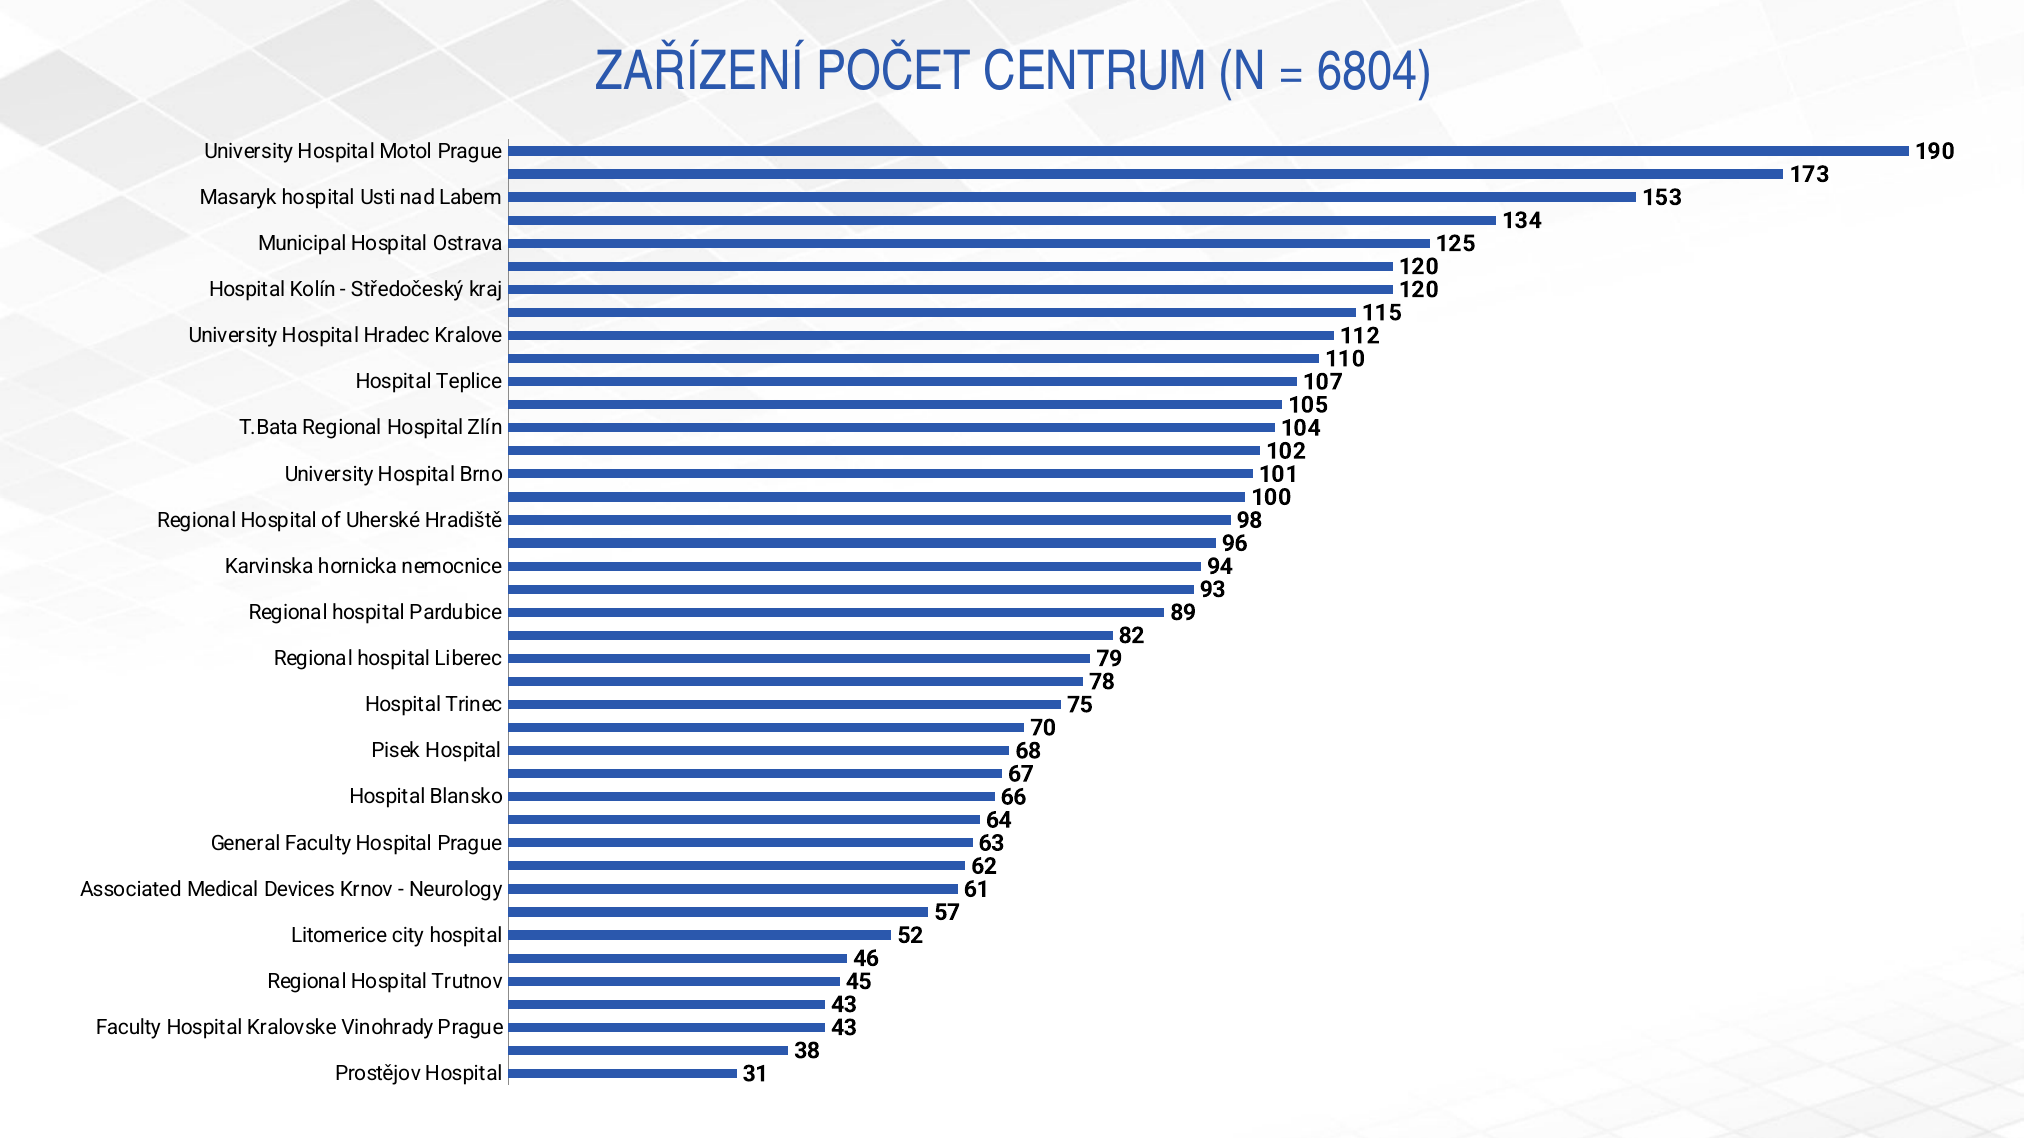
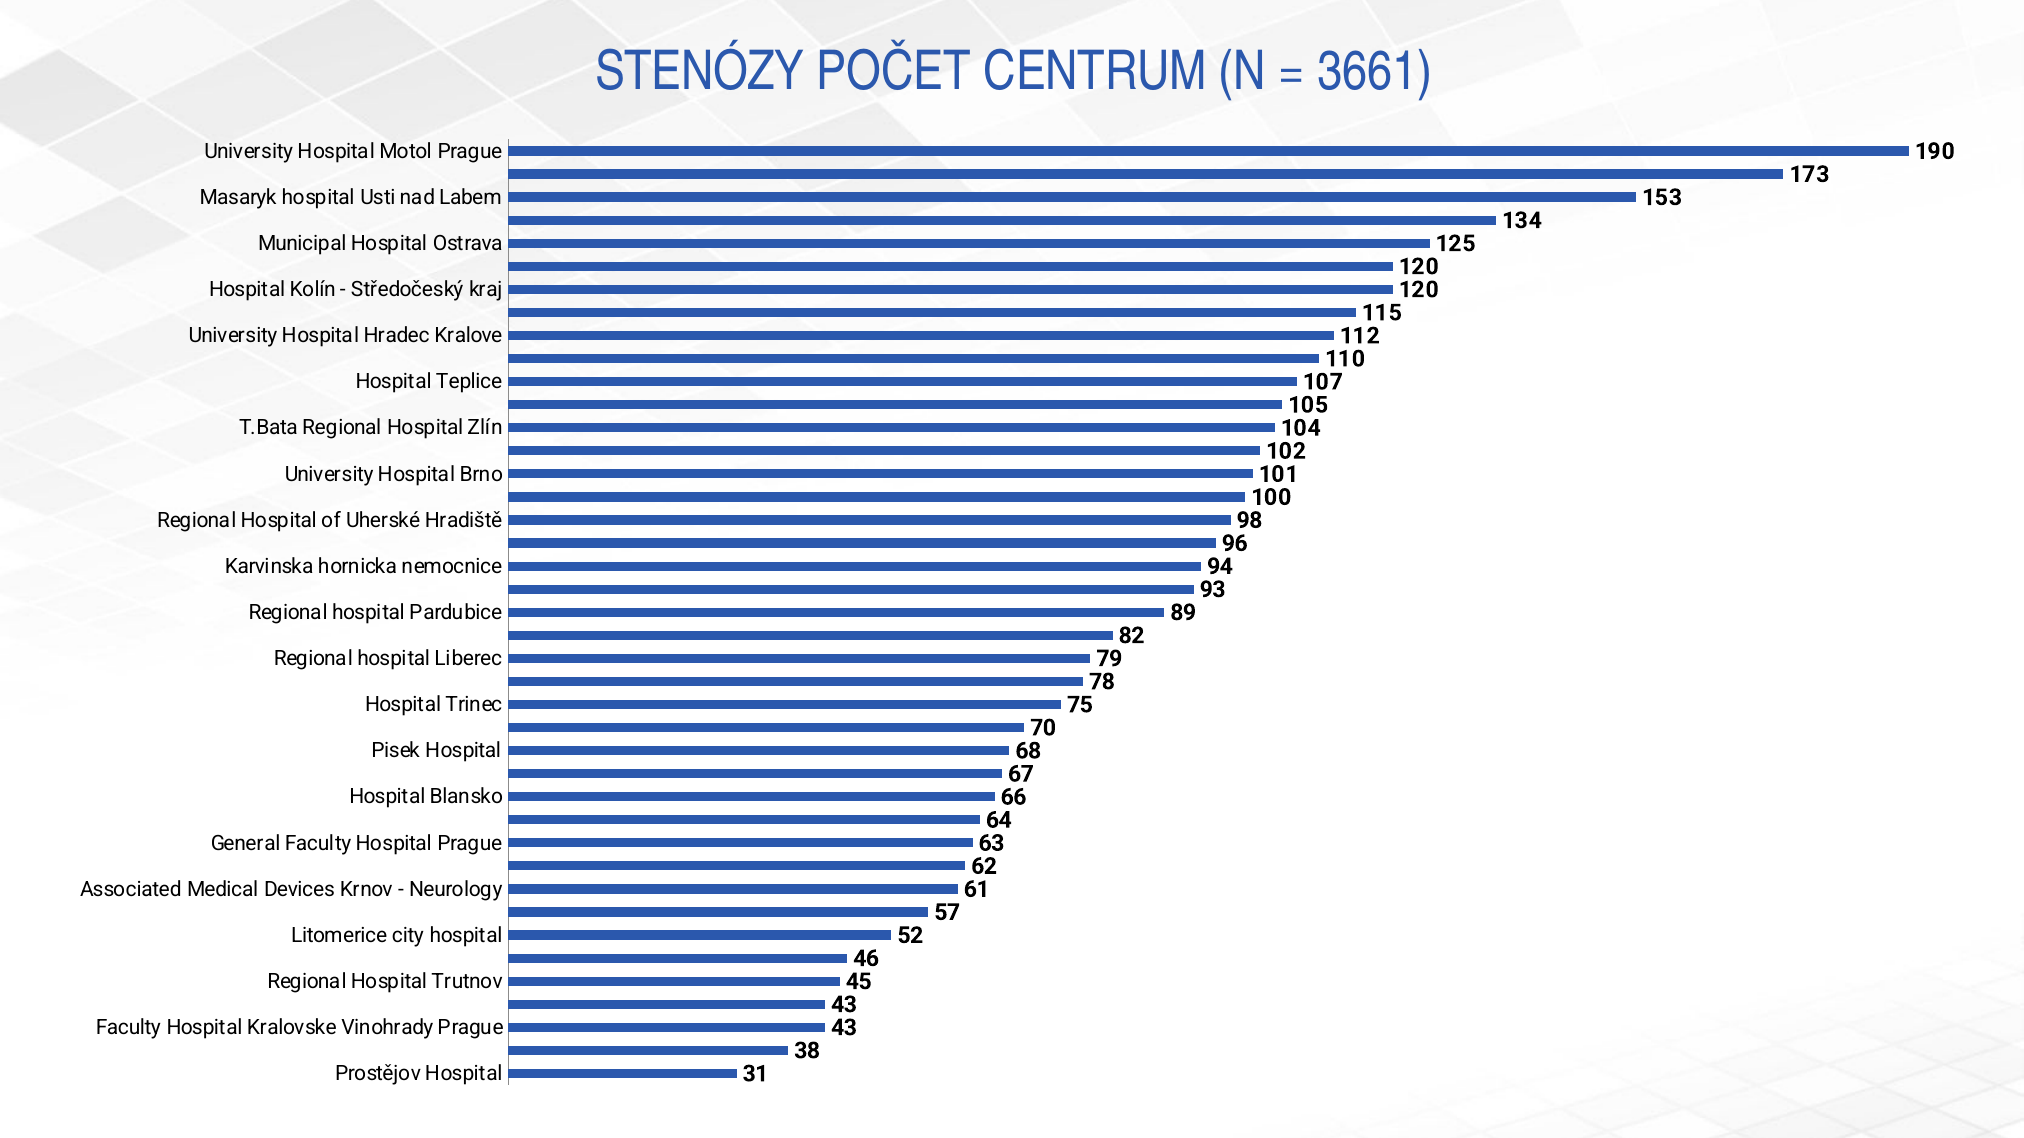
ZAŘÍZENÍ: ZAŘÍZENÍ -> STENÓZY (700, 71)
6804: 6804 -> 3661 (1375, 71)
